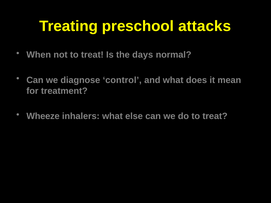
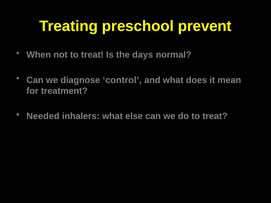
attacks: attacks -> prevent (205, 26)
Wheeze: Wheeze -> Needed (43, 116)
